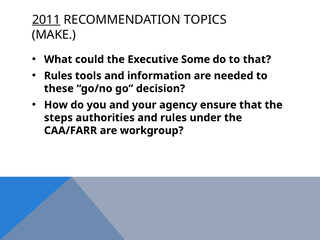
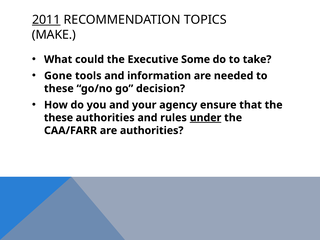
to that: that -> take (257, 59)
Rules: Rules -> Gone (58, 76)
steps: steps -> these (58, 118)
under underline: none -> present (205, 118)
are workgroup: workgroup -> authorities (152, 131)
